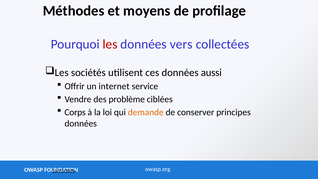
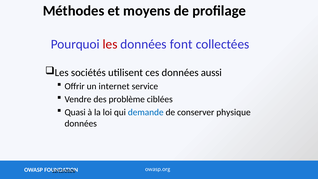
vers: vers -> font (181, 44)
Corps: Corps -> Quasi (75, 112)
demande colour: orange -> blue (146, 112)
principes: principes -> physique (233, 112)
